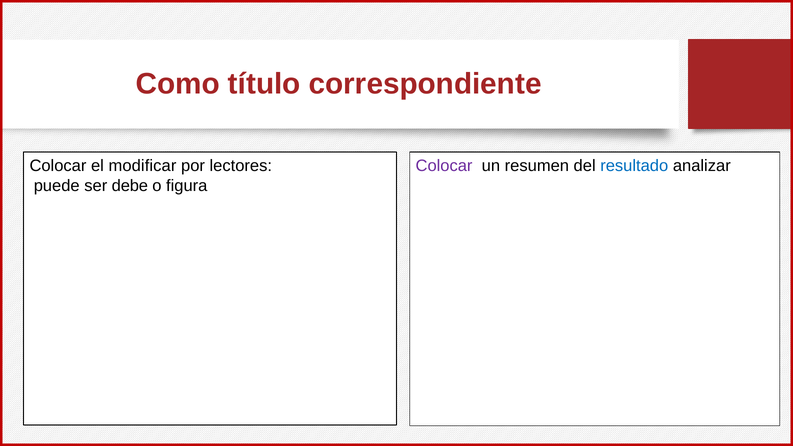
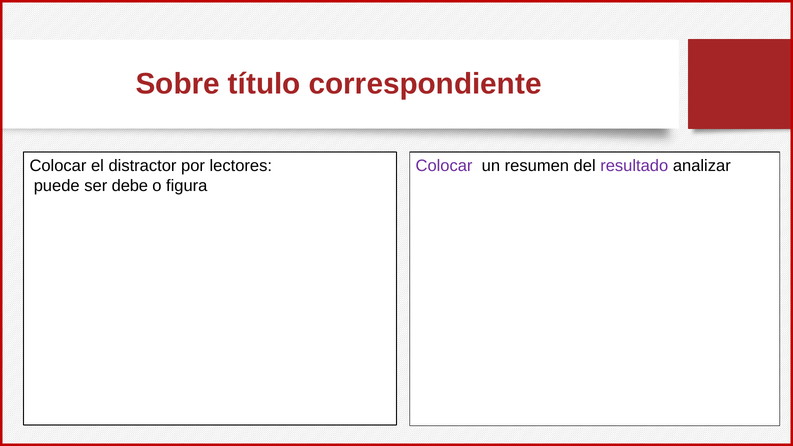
Como: Como -> Sobre (178, 84)
modificar: modificar -> distractor (143, 166)
resultado colour: blue -> purple (634, 166)
